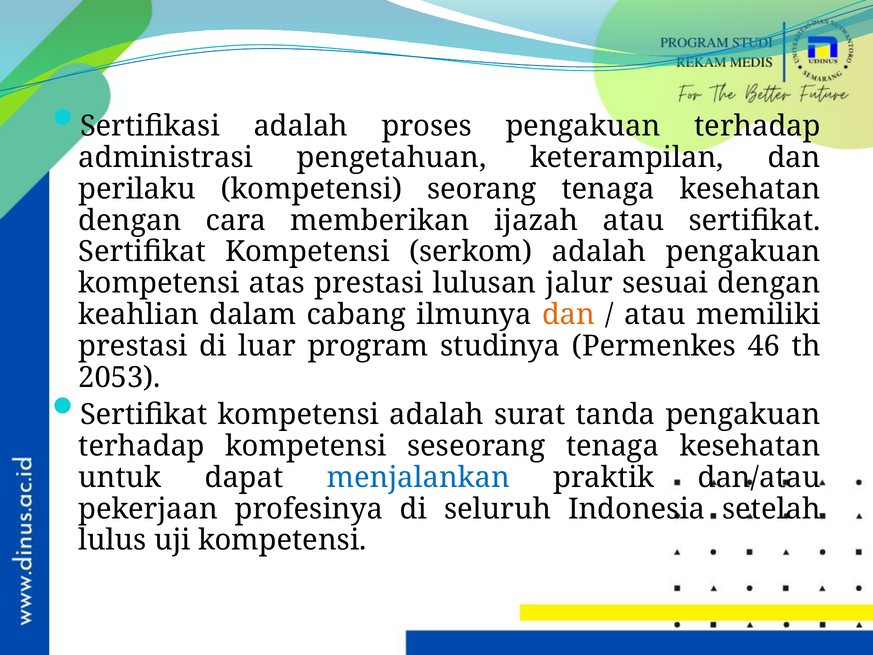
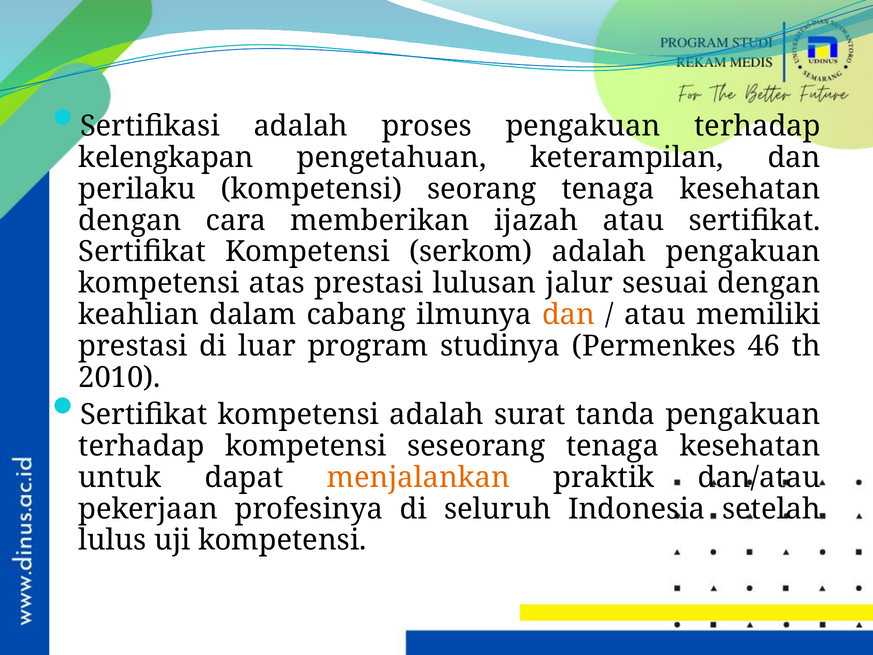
administrasi: administrasi -> kelengkapan (166, 158)
2053: 2053 -> 2010 (120, 377)
menjalankan colour: blue -> orange (418, 477)
